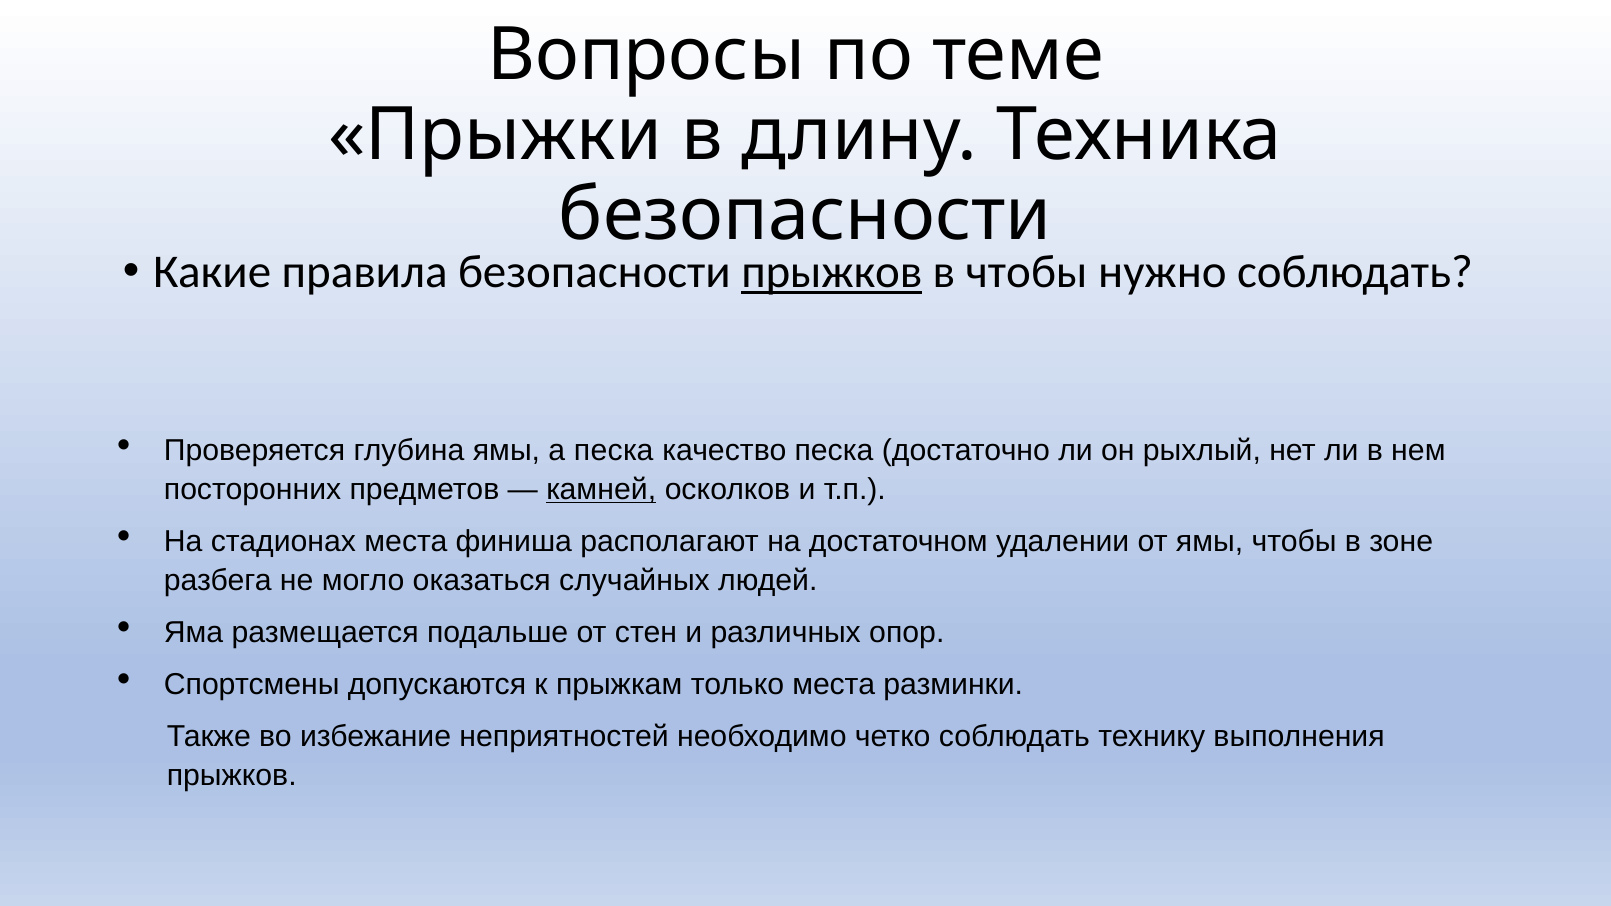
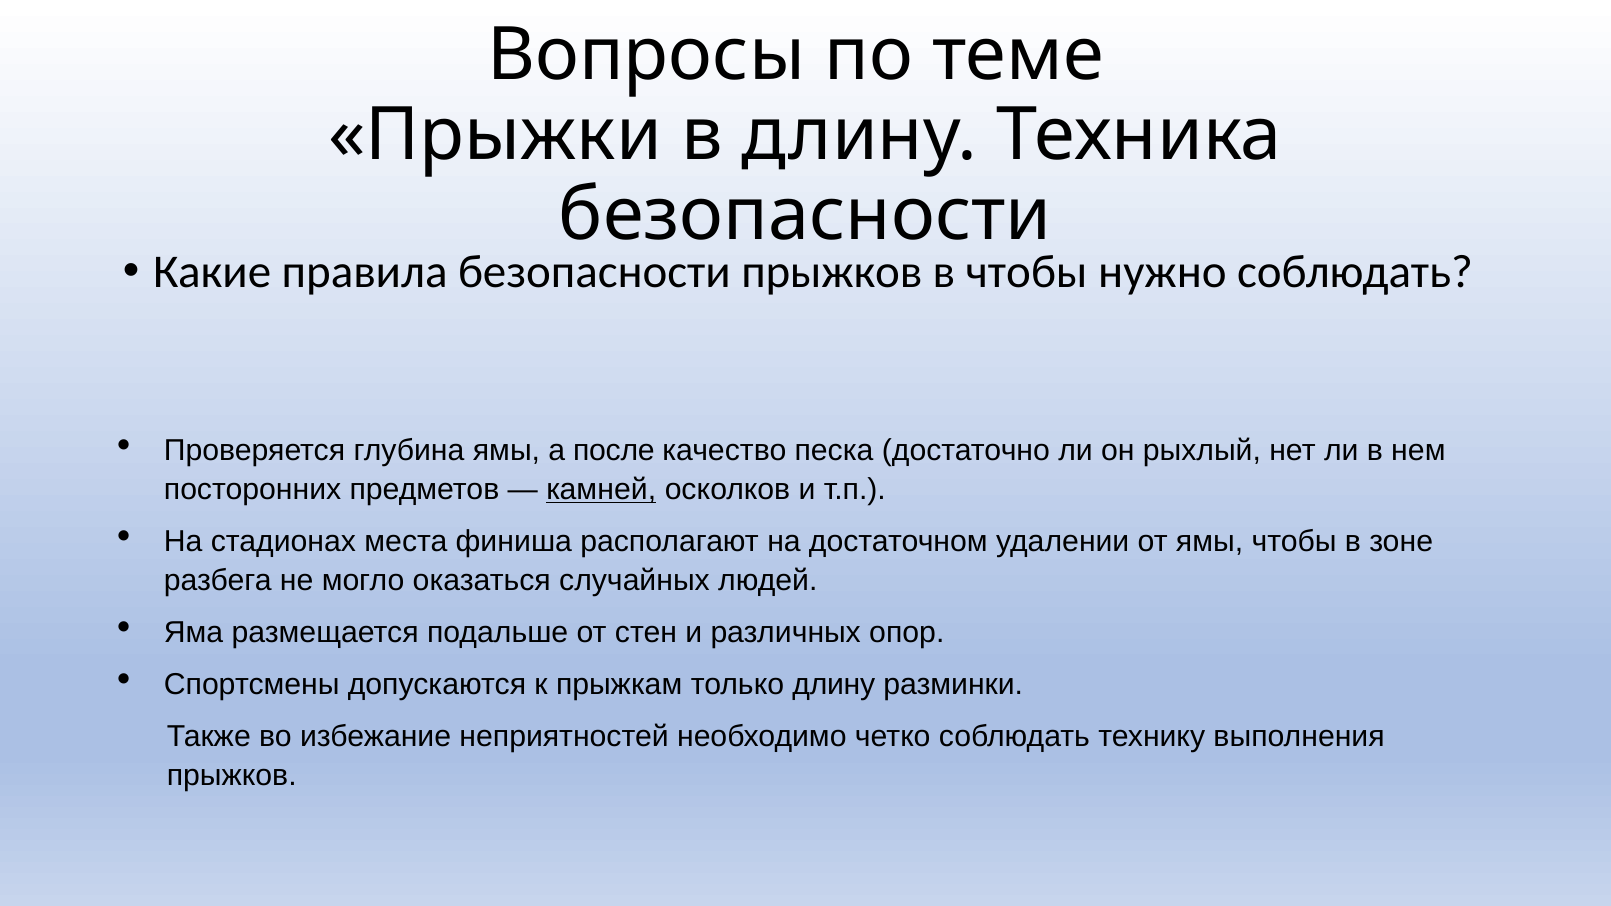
прыжков underline: present -> none (832, 272)
а песка: песка -> после (614, 451)
только места: места -> длину (834, 685)
